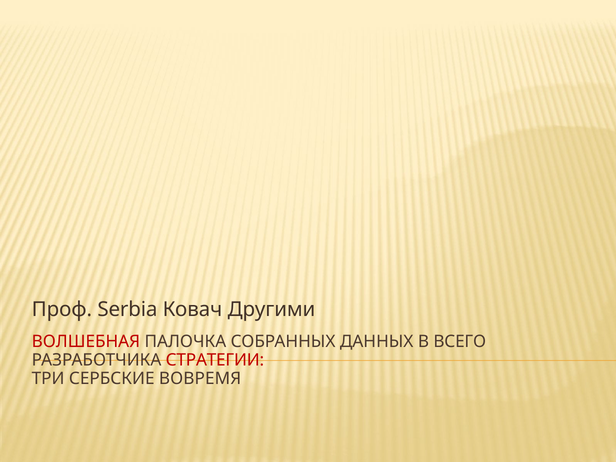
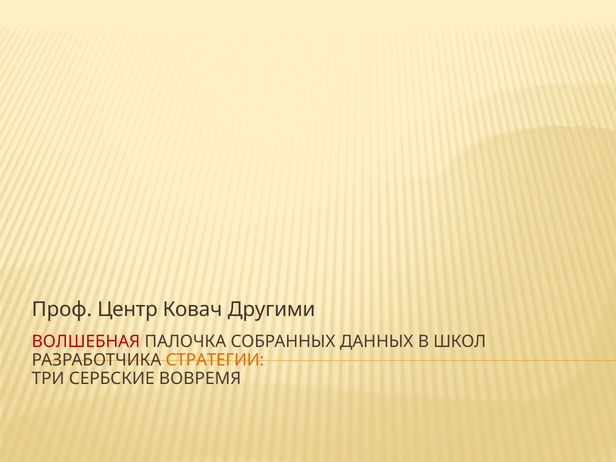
Serbia: Serbia -> Центр (127, 309)
ВСЕГО: ВСЕГО -> ШКОЛ (460, 341)
СТРАТЕГИИ colour: red -> orange (215, 360)
